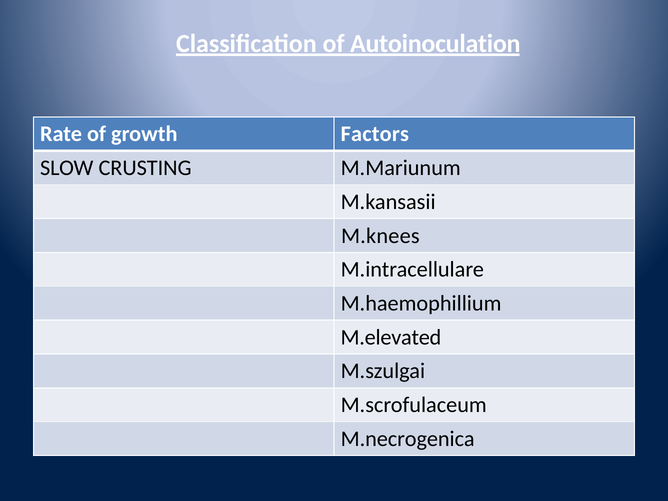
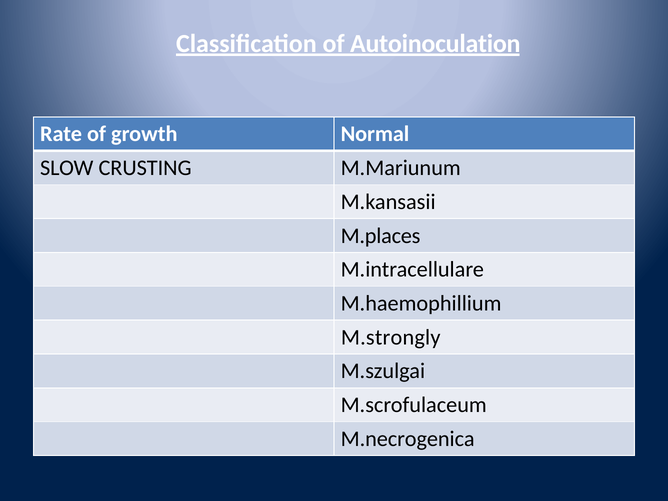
Factors: Factors -> Normal (375, 134)
M.knees: M.knees -> M.places (381, 236)
M.elevated: M.elevated -> M.strongly (391, 337)
